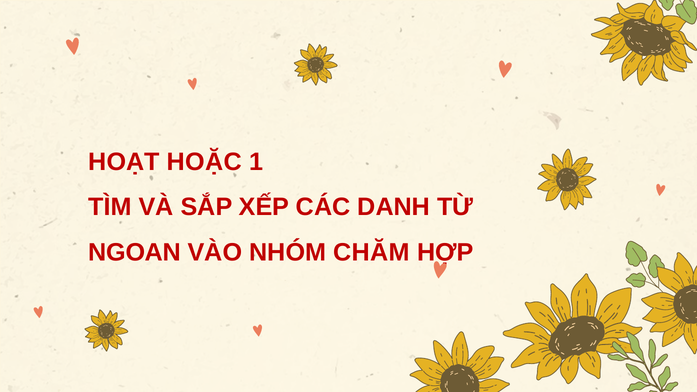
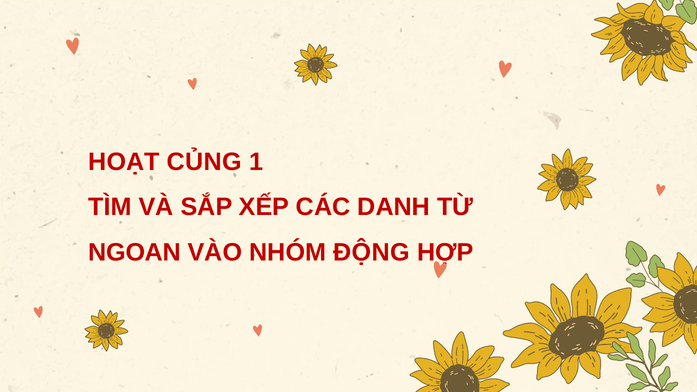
HOẶC: HOẶC -> CỦNG (204, 162)
CHĂM: CHĂM -> ĐỘNG (371, 252)
